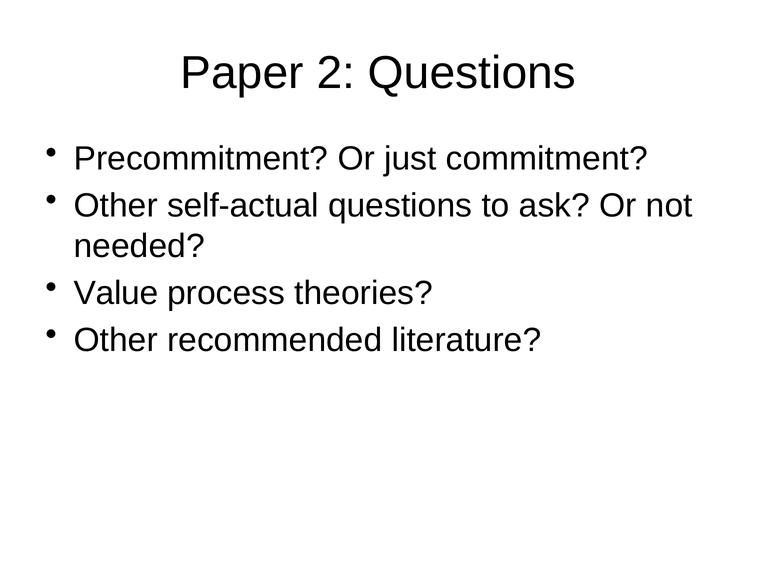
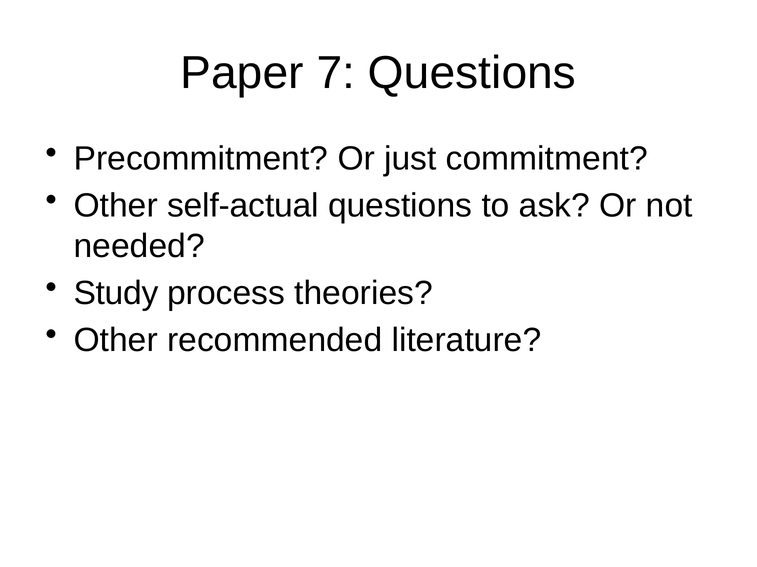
2: 2 -> 7 (336, 73)
Value: Value -> Study (116, 293)
